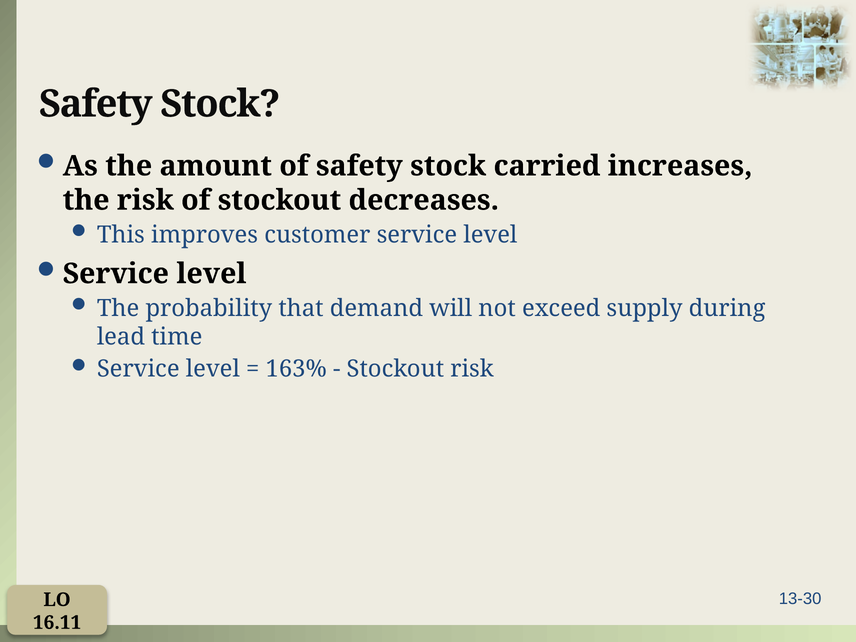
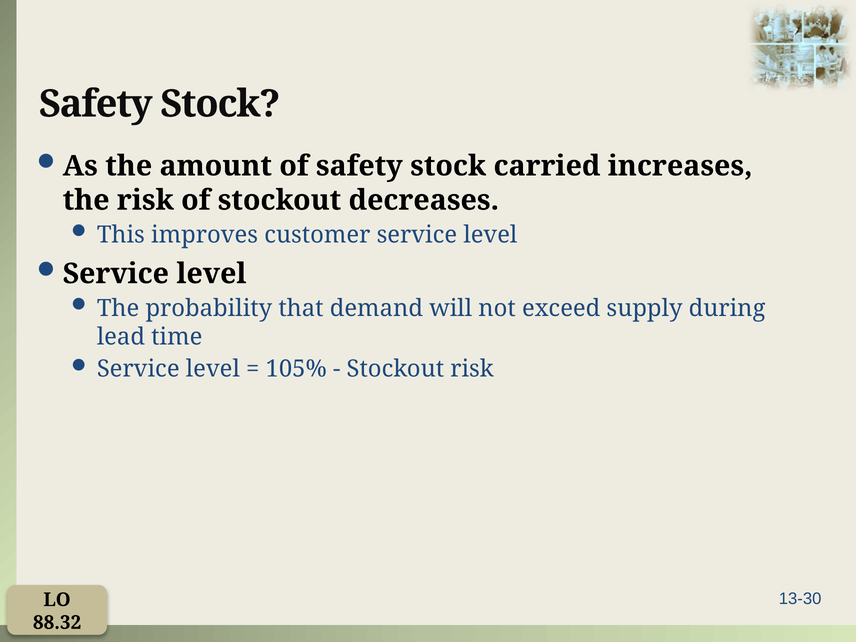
163%: 163% -> 105% (296, 369)
16.11: 16.11 -> 88.32 (57, 623)
